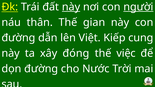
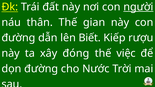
này underline: present -> none (71, 7)
Việt: Việt -> Biết (90, 38)
cung: cung -> rượu (141, 38)
